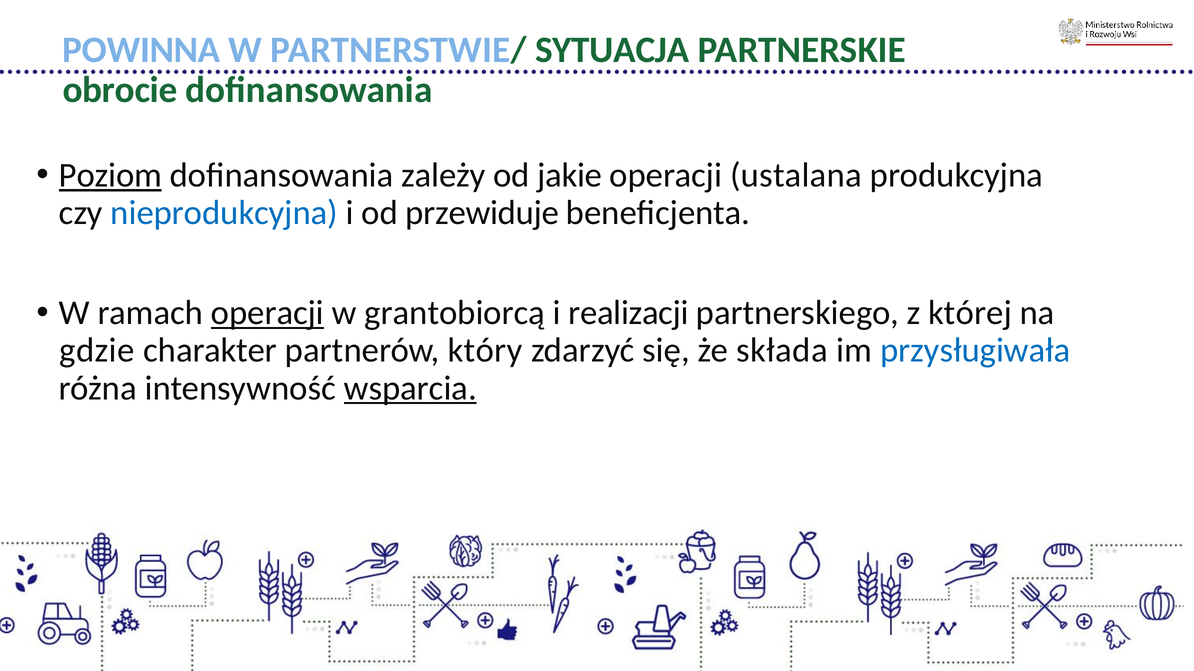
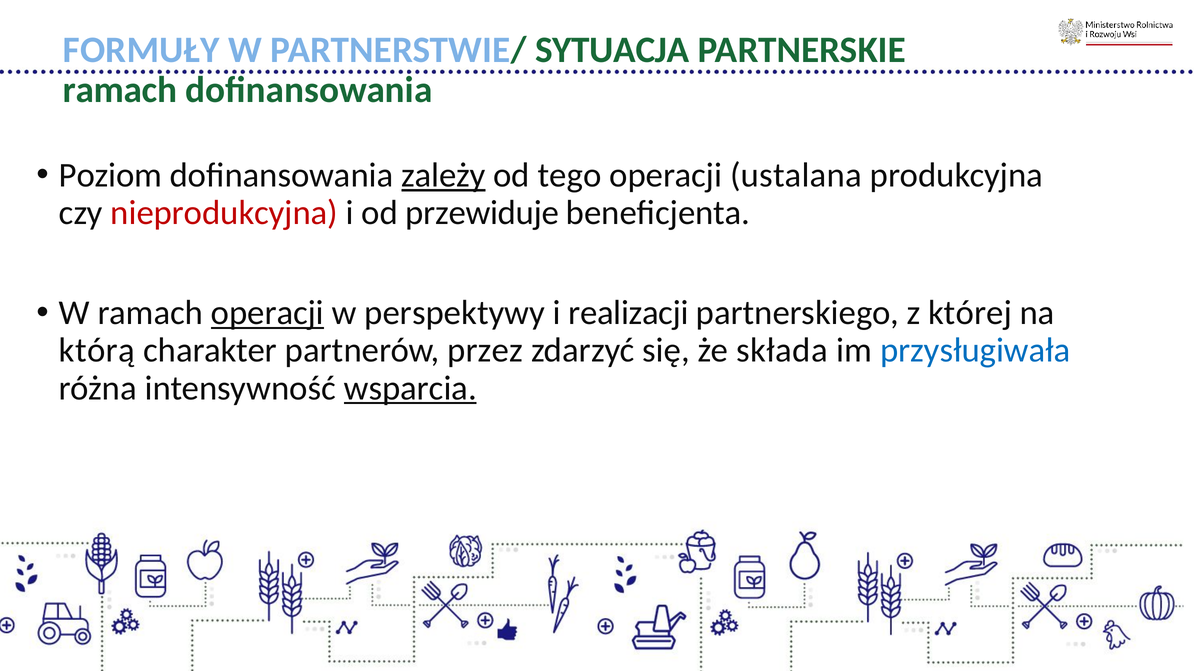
POWINNA: POWINNA -> FORMUŁY (141, 50)
obrocie: obrocie -> ramach (120, 90)
Poziom underline: present -> none (110, 175)
zależy underline: none -> present (443, 175)
jakie: jakie -> tego (569, 175)
nieprodukcyjna colour: blue -> red (224, 213)
grantobiorcą: grantobiorcą -> perspektywy (455, 313)
gdzie: gdzie -> którą (97, 351)
który: który -> przez (485, 351)
